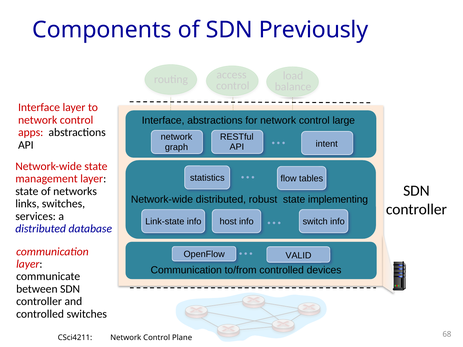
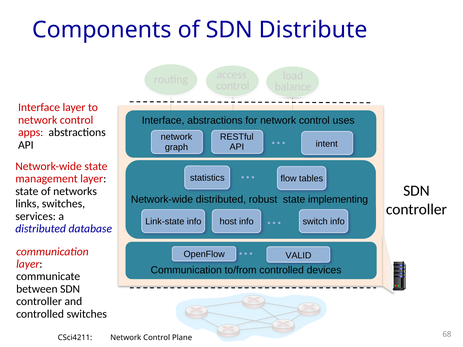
Previously: Previously -> Distribute (313, 30)
large: large -> uses (344, 121)
